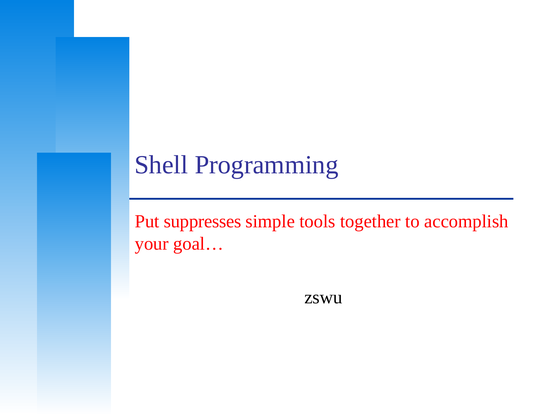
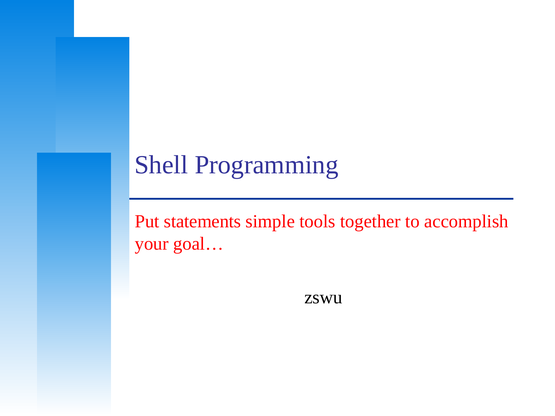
suppresses: suppresses -> statements (203, 222)
